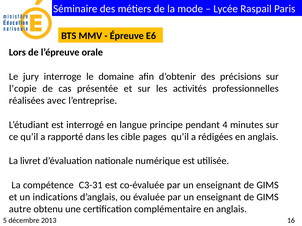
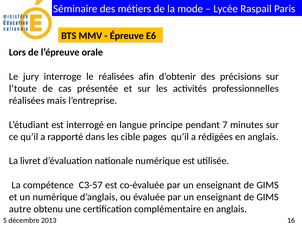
le domaine: domaine -> réalisées (116, 77)
l’copie: l’copie -> l’toute (23, 89)
avec: avec -> mais (56, 101)
4: 4 -> 7 (225, 125)
C3-31: C3-31 -> C3-57 (91, 185)
un indications: indications -> numérique (55, 197)
